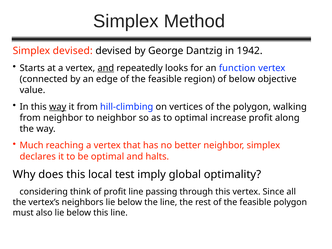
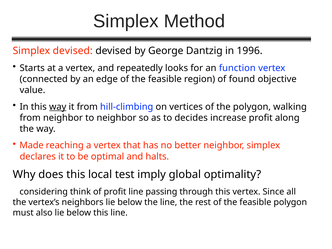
1942: 1942 -> 1996 (250, 51)
and underline: present -> none (106, 68)
of below: below -> found (242, 79)
to optimal: optimal -> decides (191, 118)
Much: Much -> Made (32, 145)
